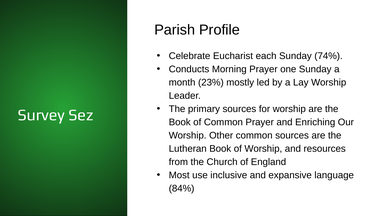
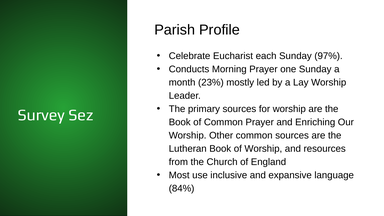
74%: 74% -> 97% (329, 56)
